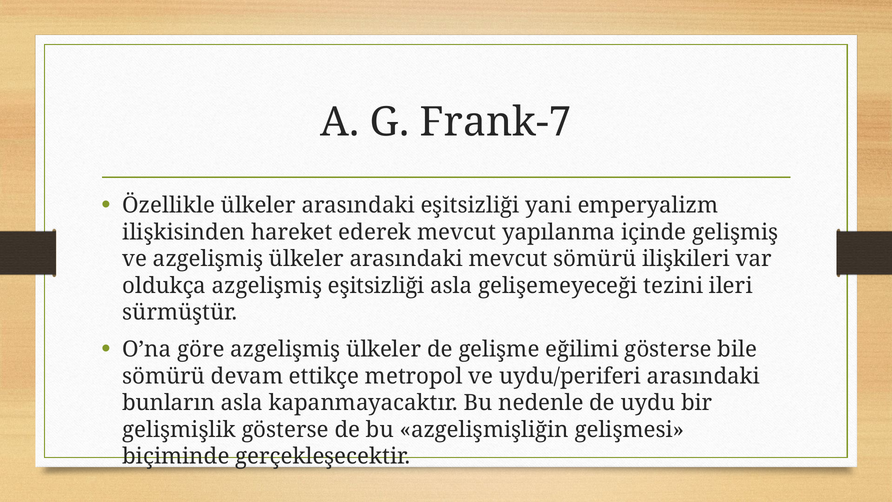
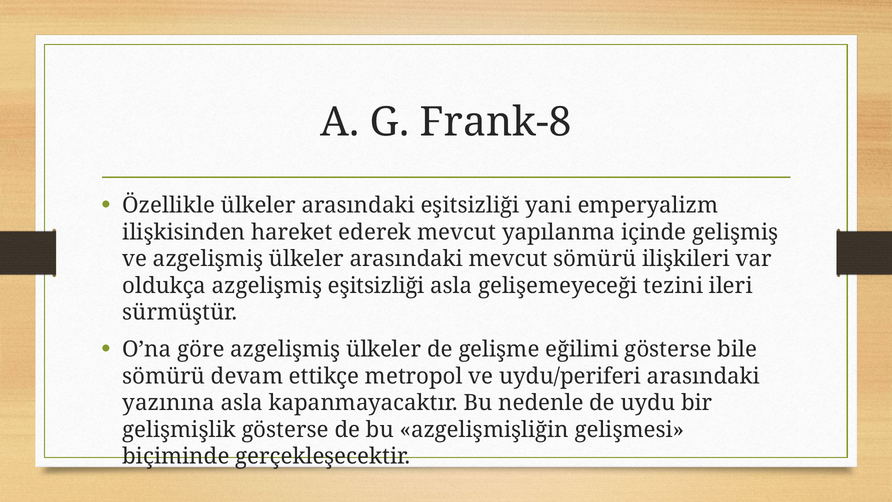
Frank-7: Frank-7 -> Frank-8 (496, 122)
bunların: bunların -> yazınına (169, 403)
